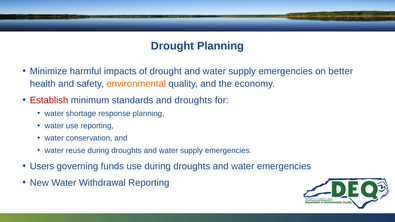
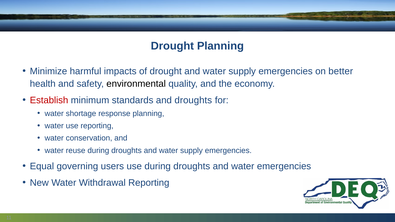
environmental colour: orange -> black (136, 84)
Users: Users -> Equal (42, 166)
funds: funds -> users (112, 166)
